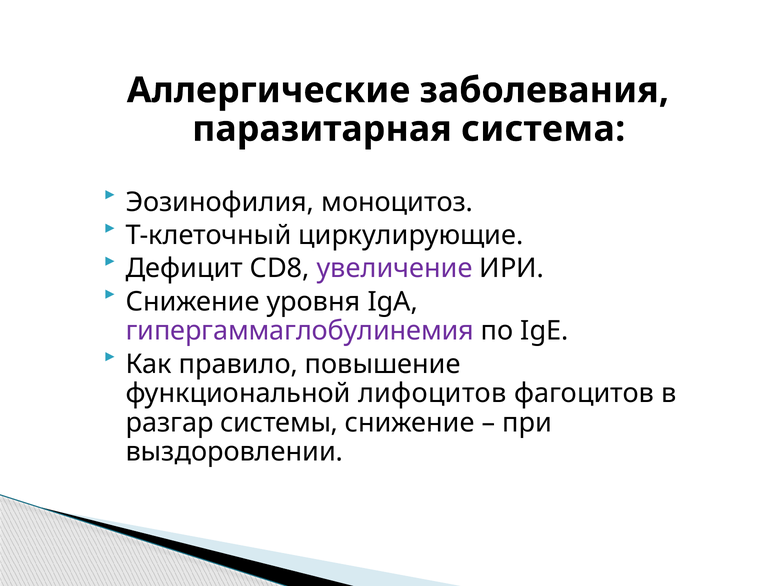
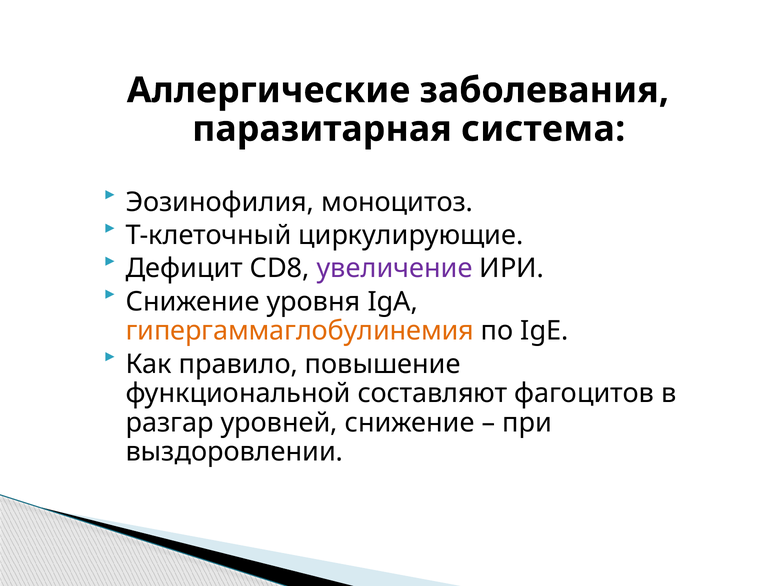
гипергаммаглобулинемия colour: purple -> orange (300, 331)
лифоцитов: лифоцитов -> составляют (433, 393)
системы: системы -> уровней (279, 422)
